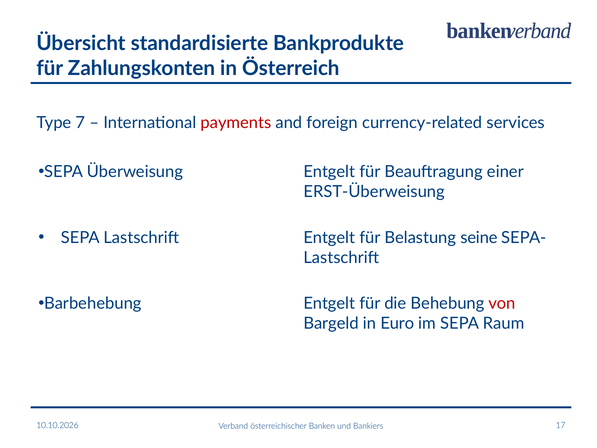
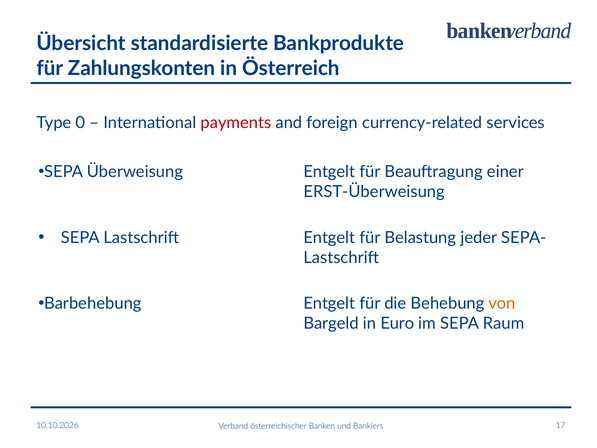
7: 7 -> 0 (80, 122)
seine: seine -> jeder (479, 237)
von colour: red -> orange (502, 303)
